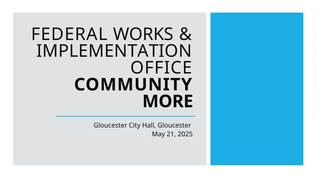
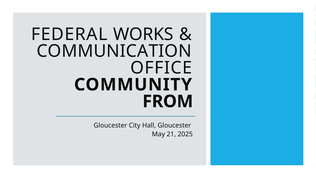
IMPLEMENTATION: IMPLEMENTATION -> COMMUNICATION (114, 51)
MORE: MORE -> FROM (168, 101)
